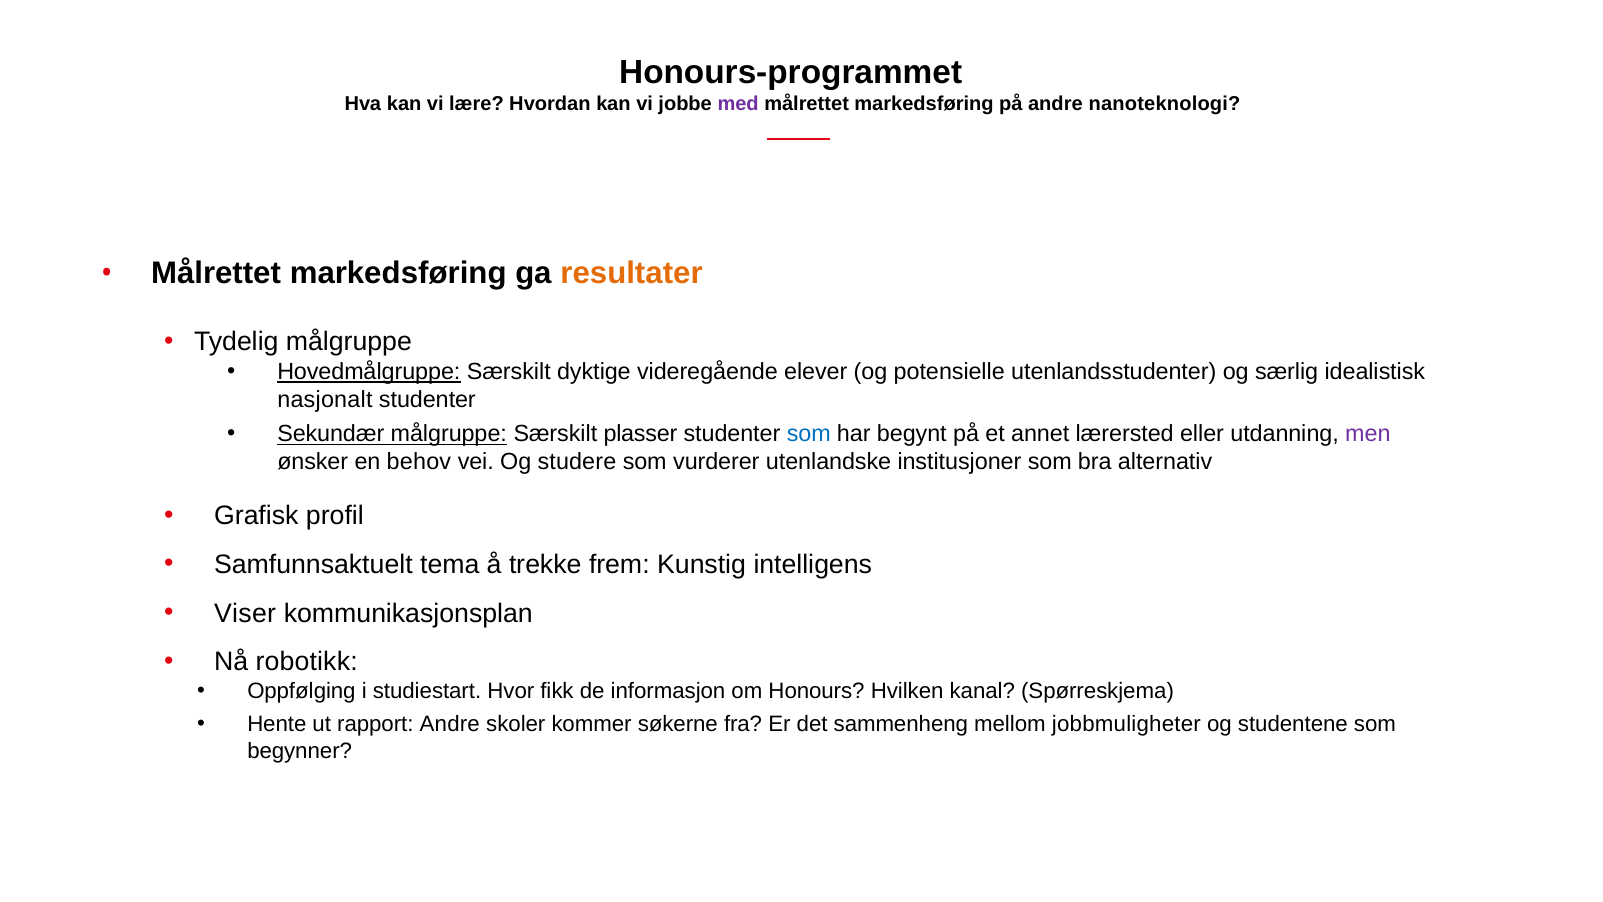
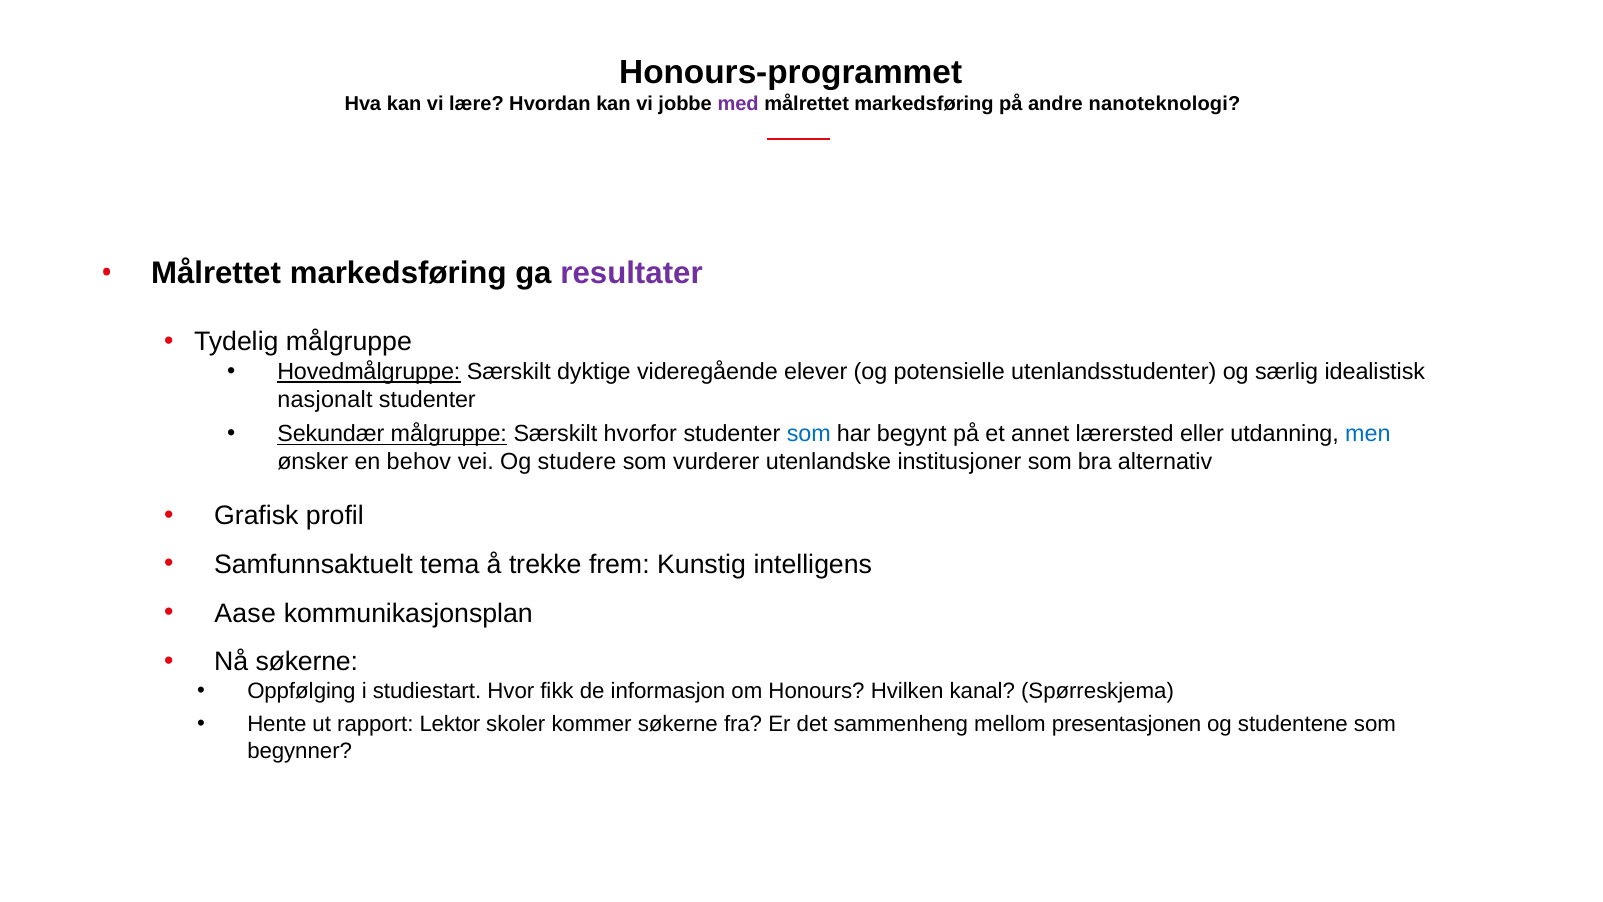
resultater colour: orange -> purple (632, 273)
plasser: plasser -> hvorfor (640, 434)
men colour: purple -> blue (1368, 434)
Viser: Viser -> Aase (245, 613)
Nå robotikk: robotikk -> søkerne (307, 662)
rapport Andre: Andre -> Lektor (450, 724)
jobbmuligheter: jobbmuligheter -> presentasjonen (1127, 724)
